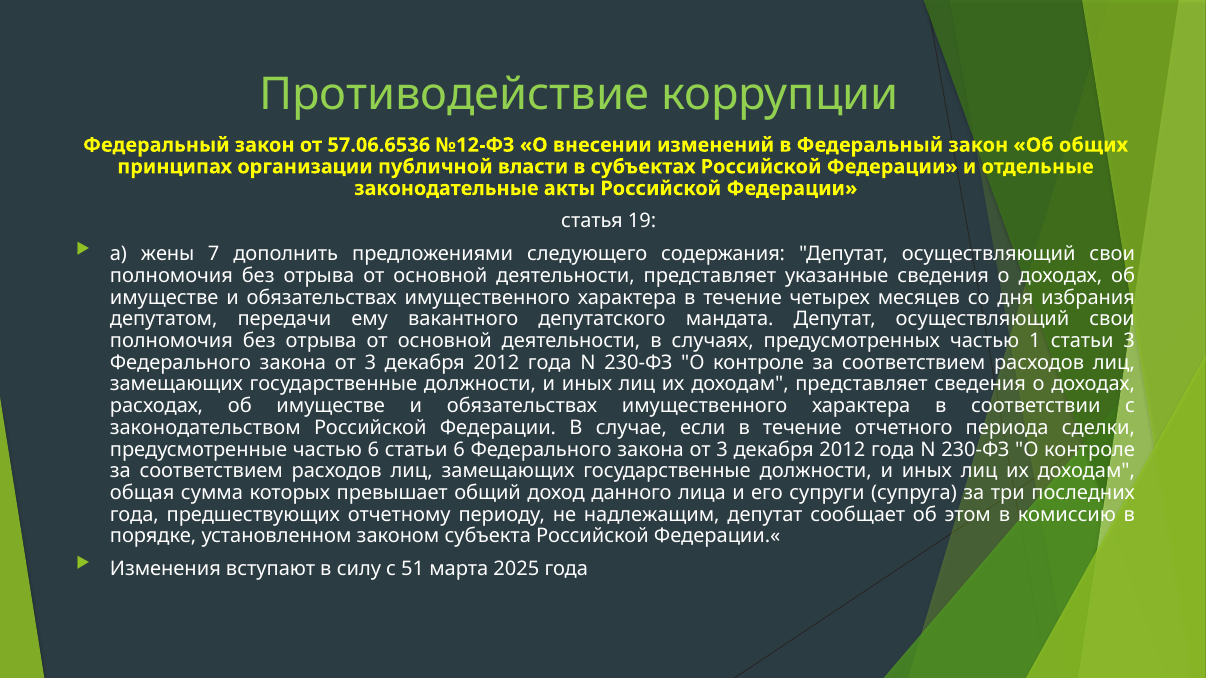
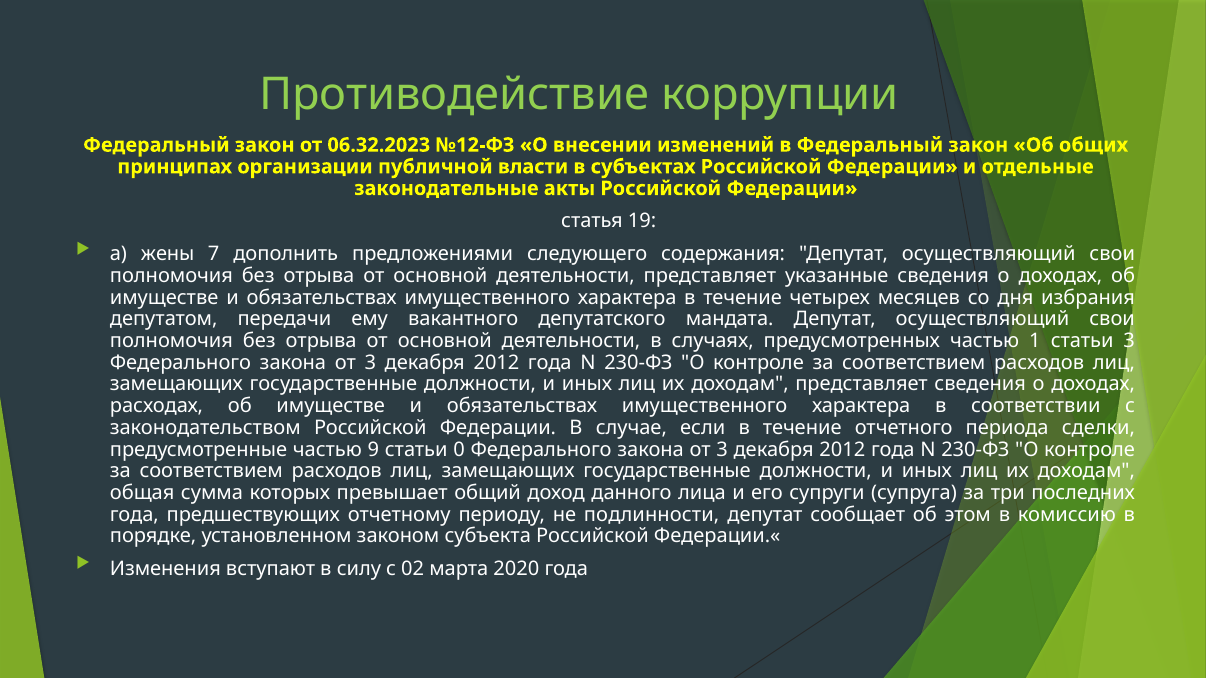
57.06.6536: 57.06.6536 -> 06.32.2023 (379, 145)
частью 6: 6 -> 9 (373, 450)
статьи 6: 6 -> 0 (459, 450)
надлежащим: надлежащим -> подлинности (652, 515)
51: 51 -> 02 (413, 569)
2025: 2025 -> 2020 (516, 569)
